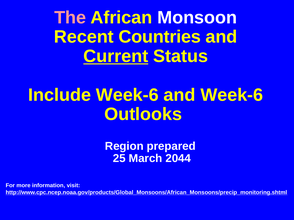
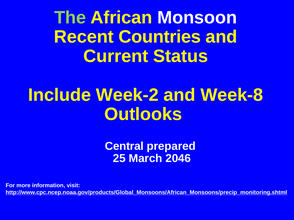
The colour: pink -> light green (70, 18)
Current underline: present -> none (116, 56)
Include Week-6: Week-6 -> Week-2 (127, 95)
and Week-6: Week-6 -> Week-8 (232, 95)
Region: Region -> Central (124, 146)
2044: 2044 -> 2046 (178, 159)
